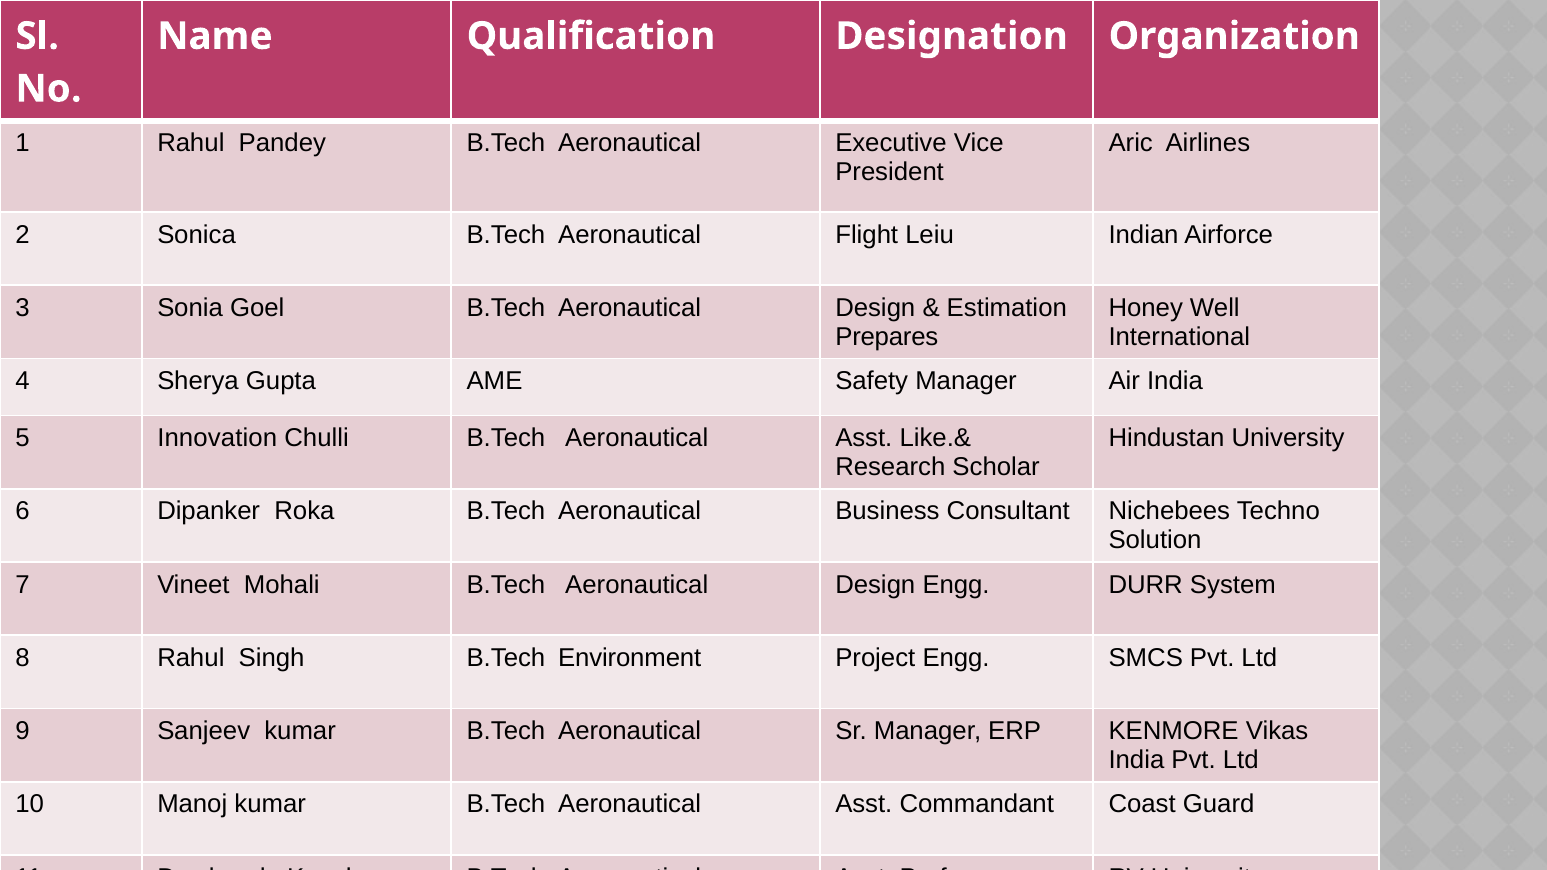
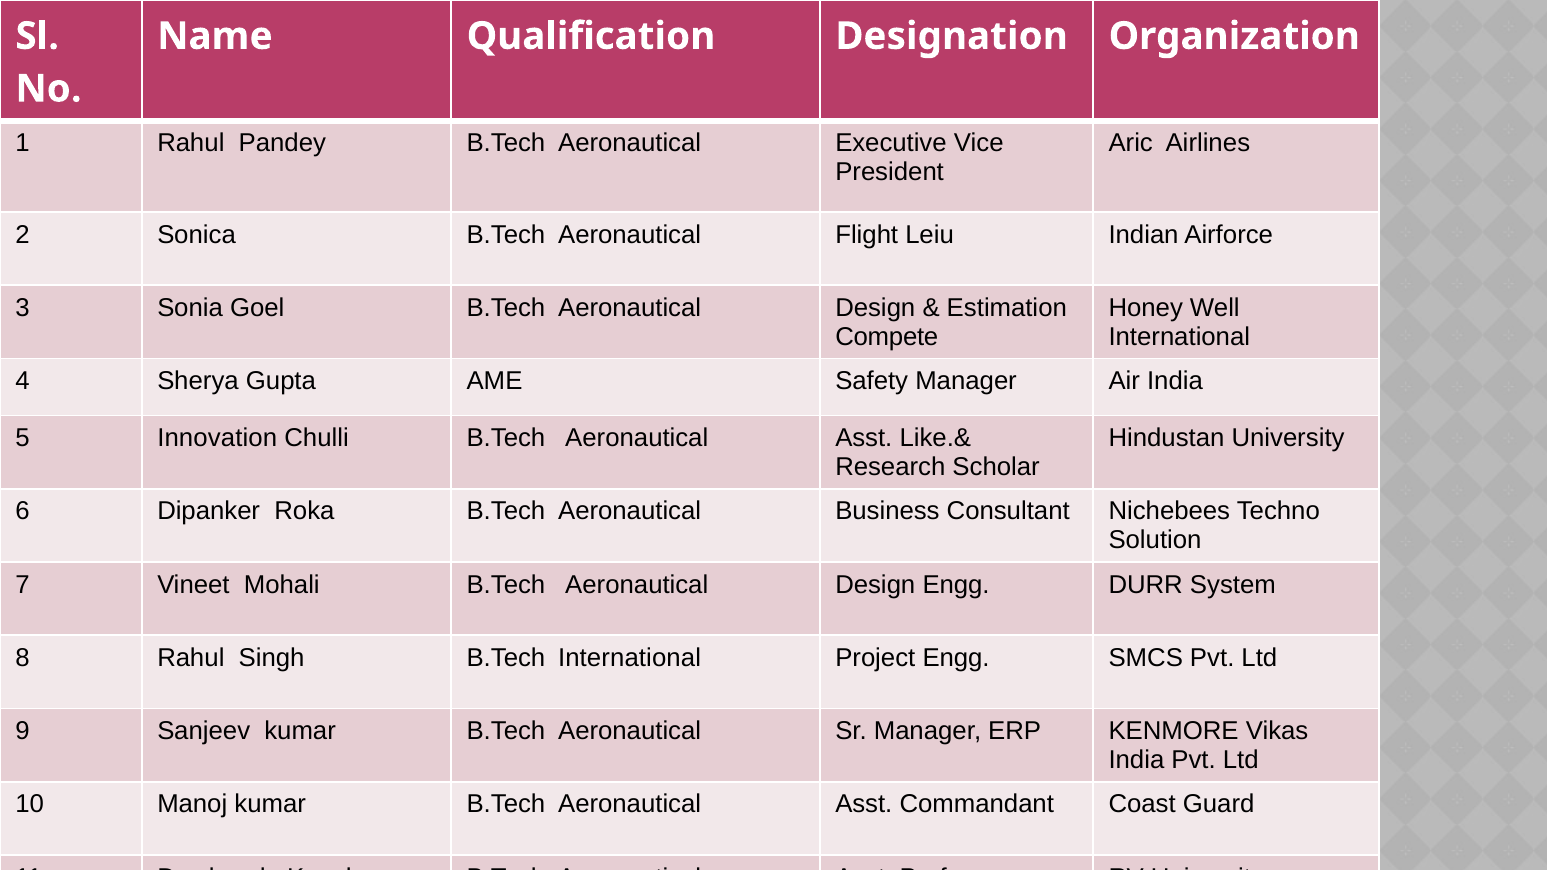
Prepares: Prepares -> Compete (887, 337)
B.Tech Environment: Environment -> International (630, 658)
